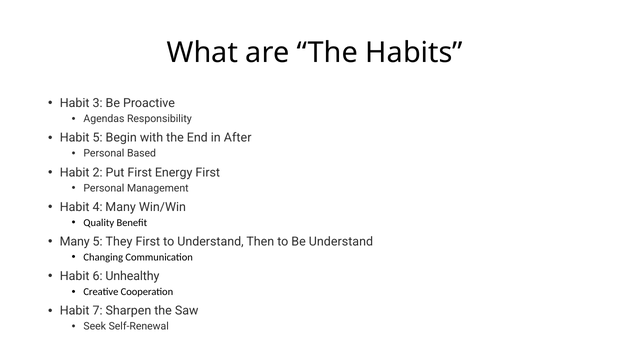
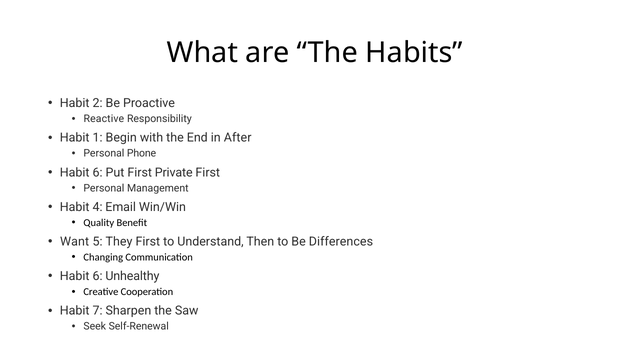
3: 3 -> 2 (98, 103)
Agendas: Agendas -> Reactive (104, 119)
Habit 5: 5 -> 1 (98, 138)
Based: Based -> Phone (142, 154)
2: 2 -> 6 (98, 173)
Energy: Energy -> Private (174, 173)
4 Many: Many -> Email (121, 207)
Many: Many -> Want (75, 242)
Be Understand: Understand -> Differences (341, 242)
